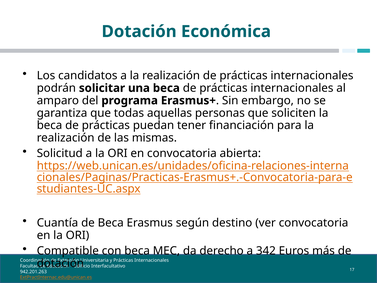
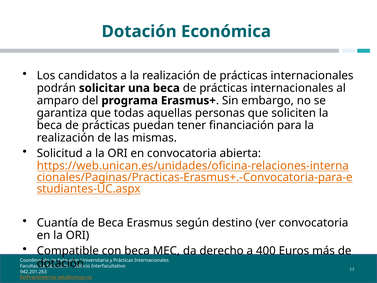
342: 342 -> 400 (266, 251)
